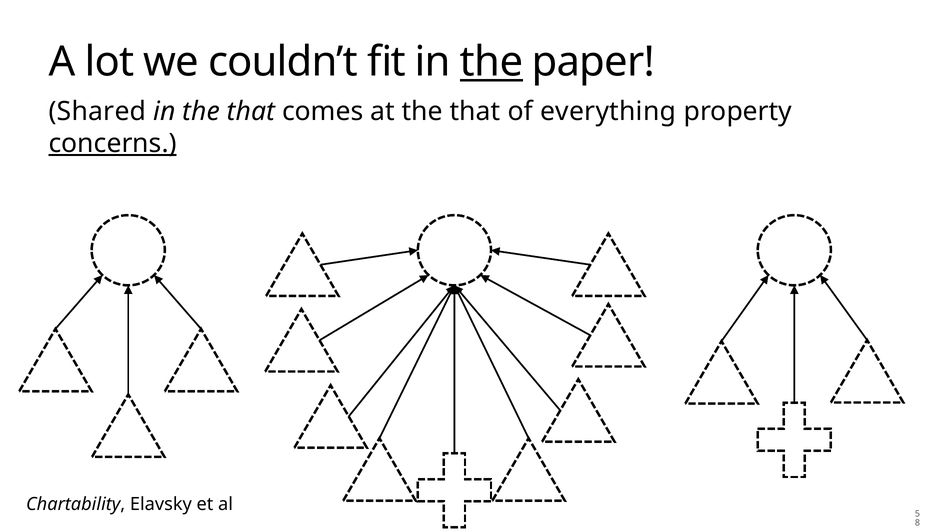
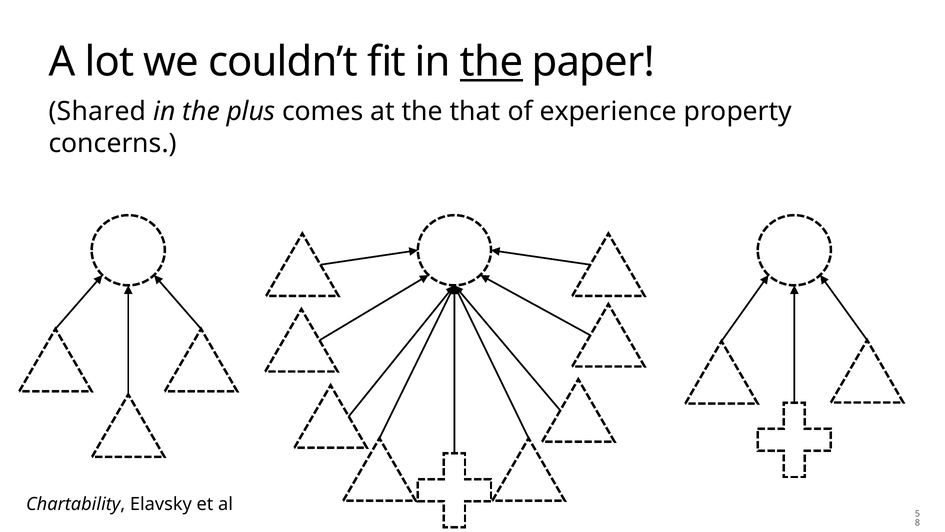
in the that: that -> plus (251, 112)
everything: everything -> experience (608, 112)
concerns underline: present -> none (113, 143)
